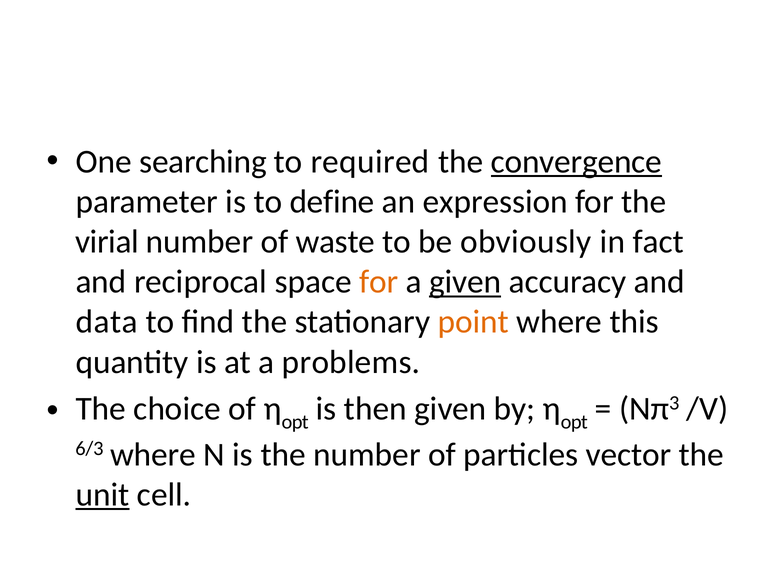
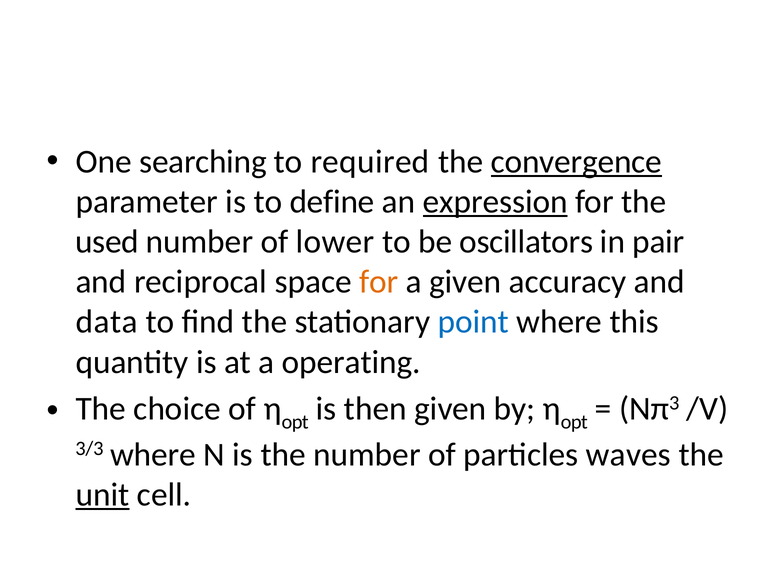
expression underline: none -> present (495, 202)
virial: virial -> used (107, 242)
waste: waste -> lower (335, 242)
obviously: obviously -> oscillators (526, 242)
fact: fact -> pair (658, 242)
given underline: present -> none (465, 282)
point colour: orange -> blue (473, 322)
problems: problems -> operating (351, 362)
6/3: 6/3 -> 3/3 (89, 449)
vector: vector -> waves (628, 455)
